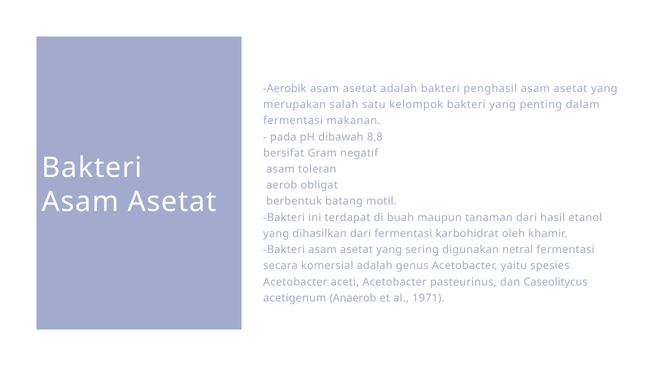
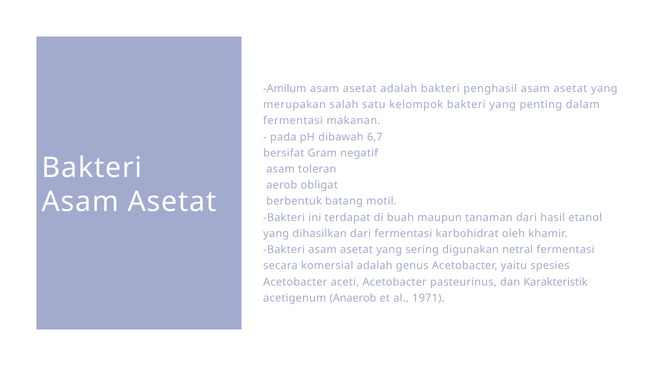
Aerobik: Aerobik -> Amilum (285, 89)
8,8: 8,8 -> 6,7 (375, 137)
Caseolitycus: Caseolitycus -> Karakteristik (556, 282)
